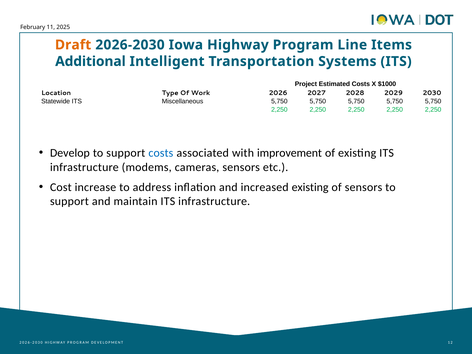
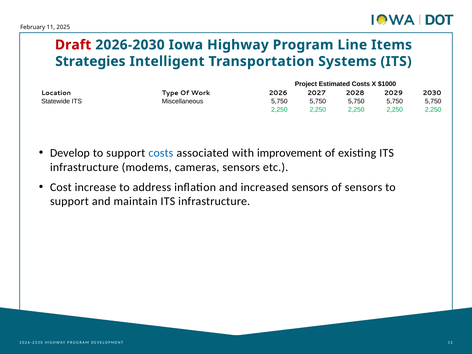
Draft colour: orange -> red (73, 45)
Additional: Additional -> Strategies (90, 61)
increased existing: existing -> sensors (310, 187)
